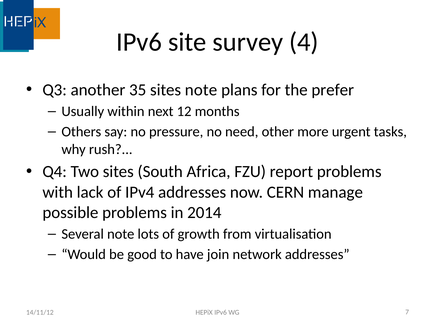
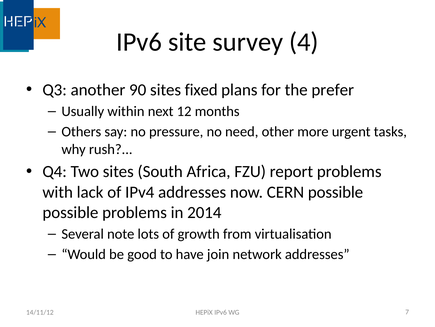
35: 35 -> 90 (138, 90)
sites note: note -> fixed (201, 90)
CERN manage: manage -> possible (336, 192)
